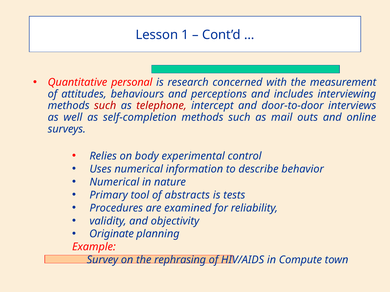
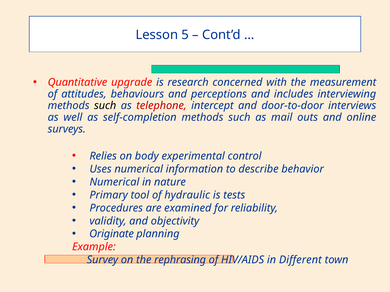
1: 1 -> 5 (185, 35)
personal: personal -> upgrade (132, 82)
such colour: red -> black (105, 106)
abstracts: abstracts -> hydraulic (187, 195)
Compute: Compute -> Different (300, 260)
